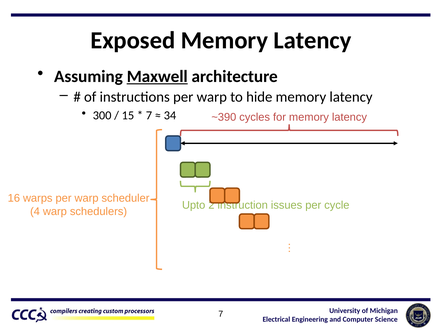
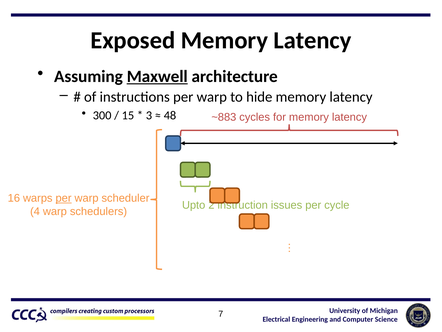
7: 7 -> 3 (149, 115)
34: 34 -> 48 (170, 115)
~390: ~390 -> ~883 (224, 117)
per underline: none -> present (64, 198)
